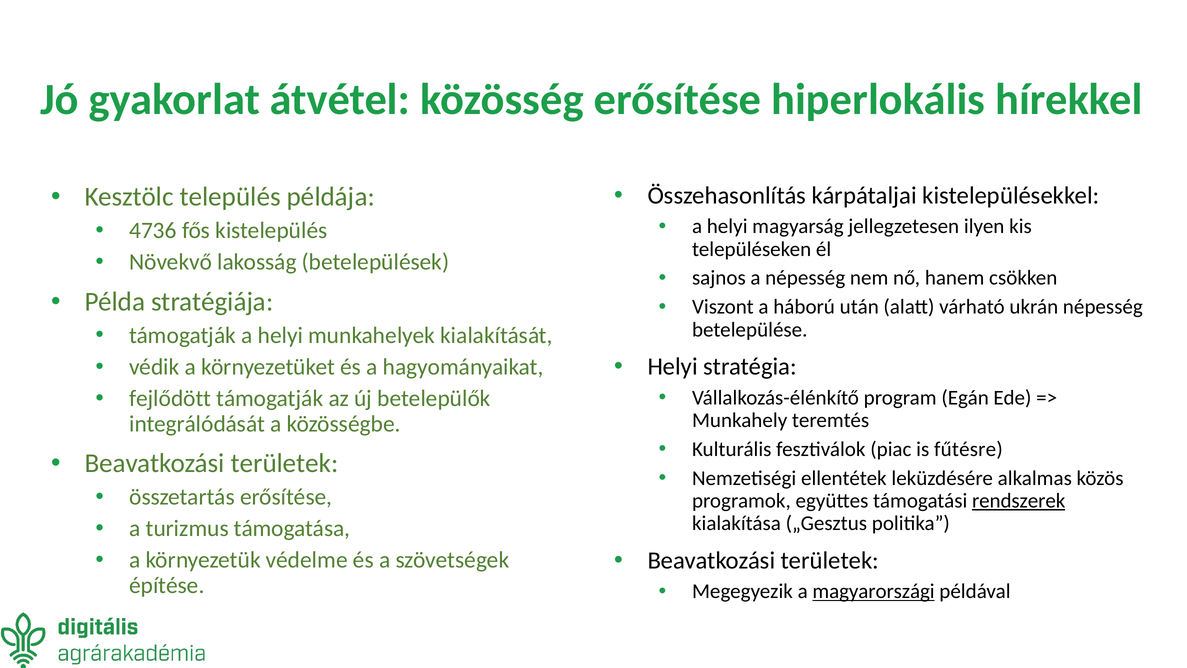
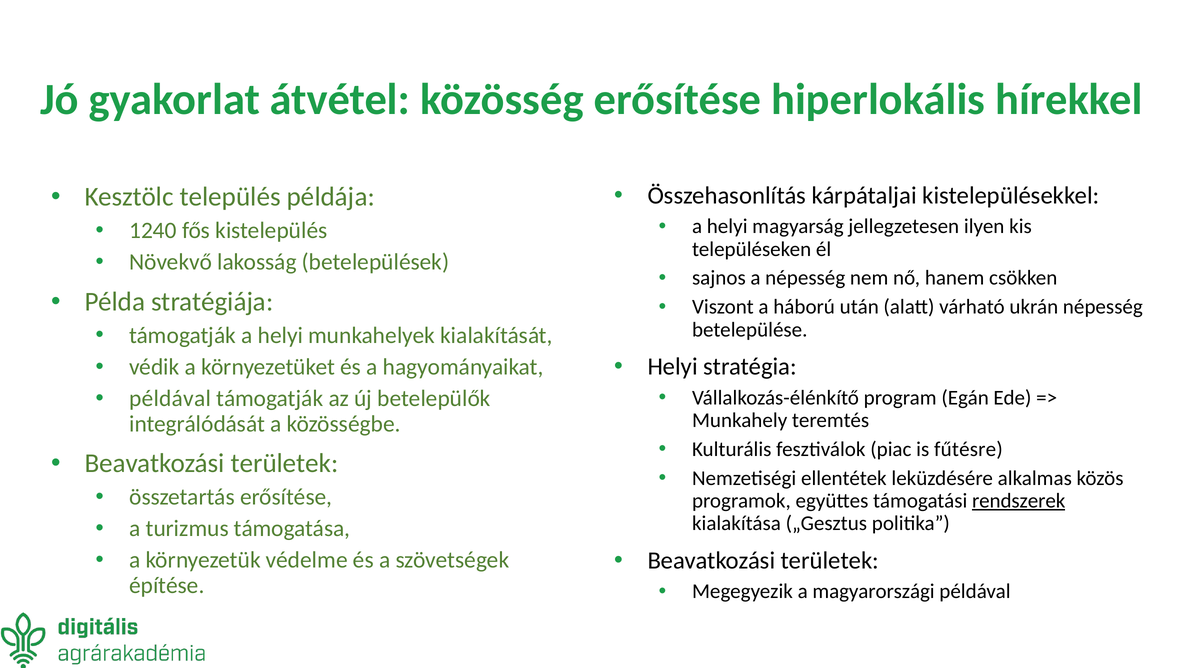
4736: 4736 -> 1240 (153, 230)
fejlődött: fejlődött -> példával (170, 398)
magyarországi underline: present -> none (874, 591)
